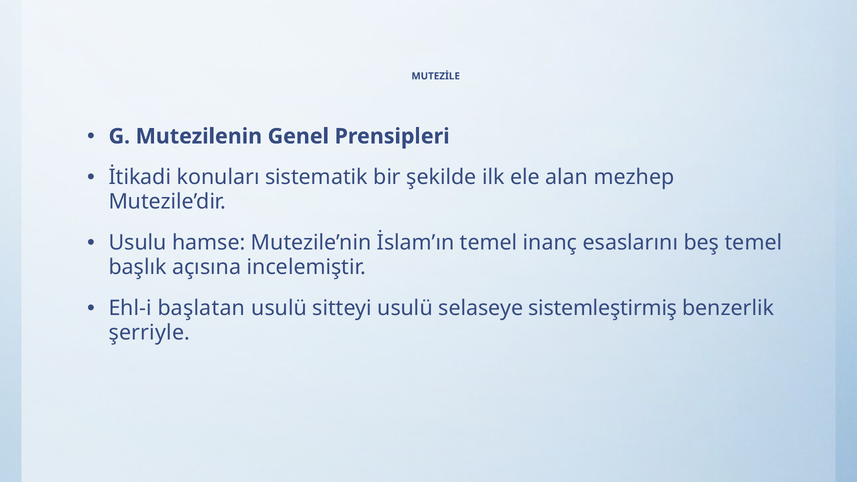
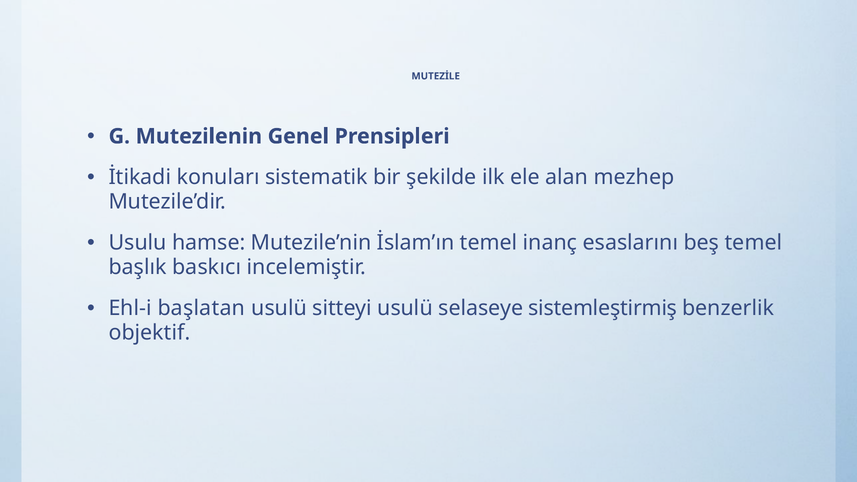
açısına: açısına -> baskıcı (207, 267)
şerriyle: şerriyle -> objektif (149, 333)
